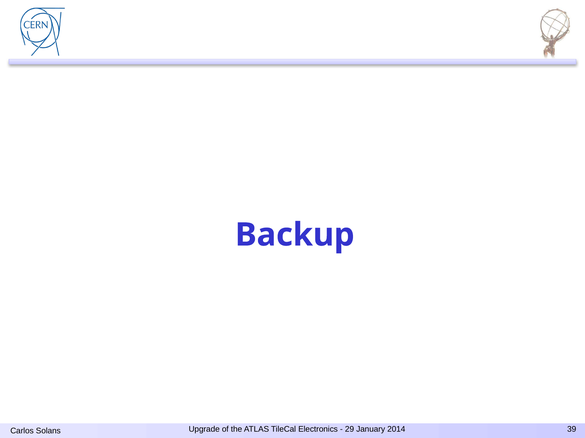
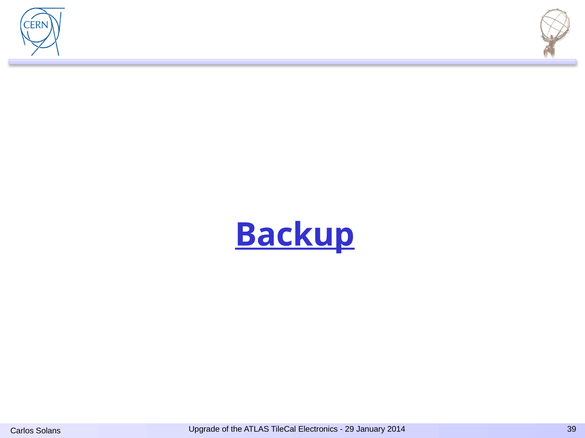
Backup underline: none -> present (295, 235)
